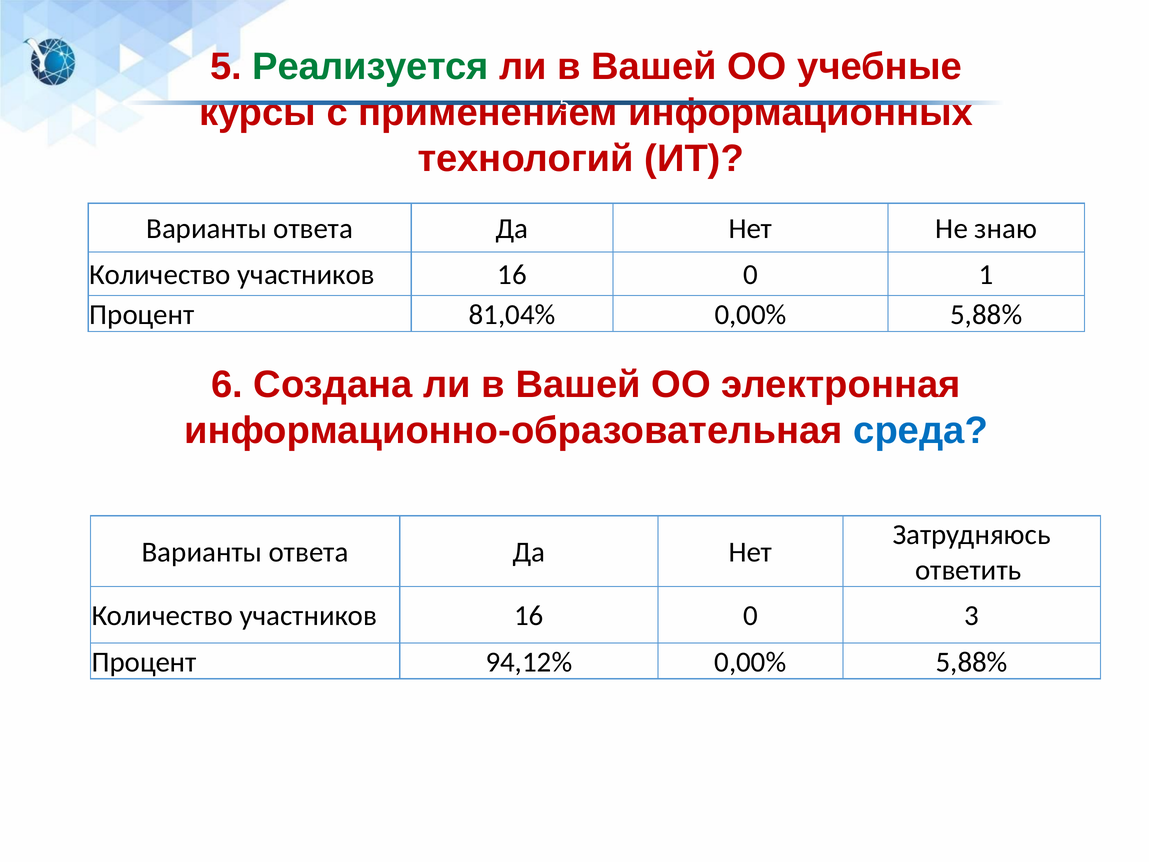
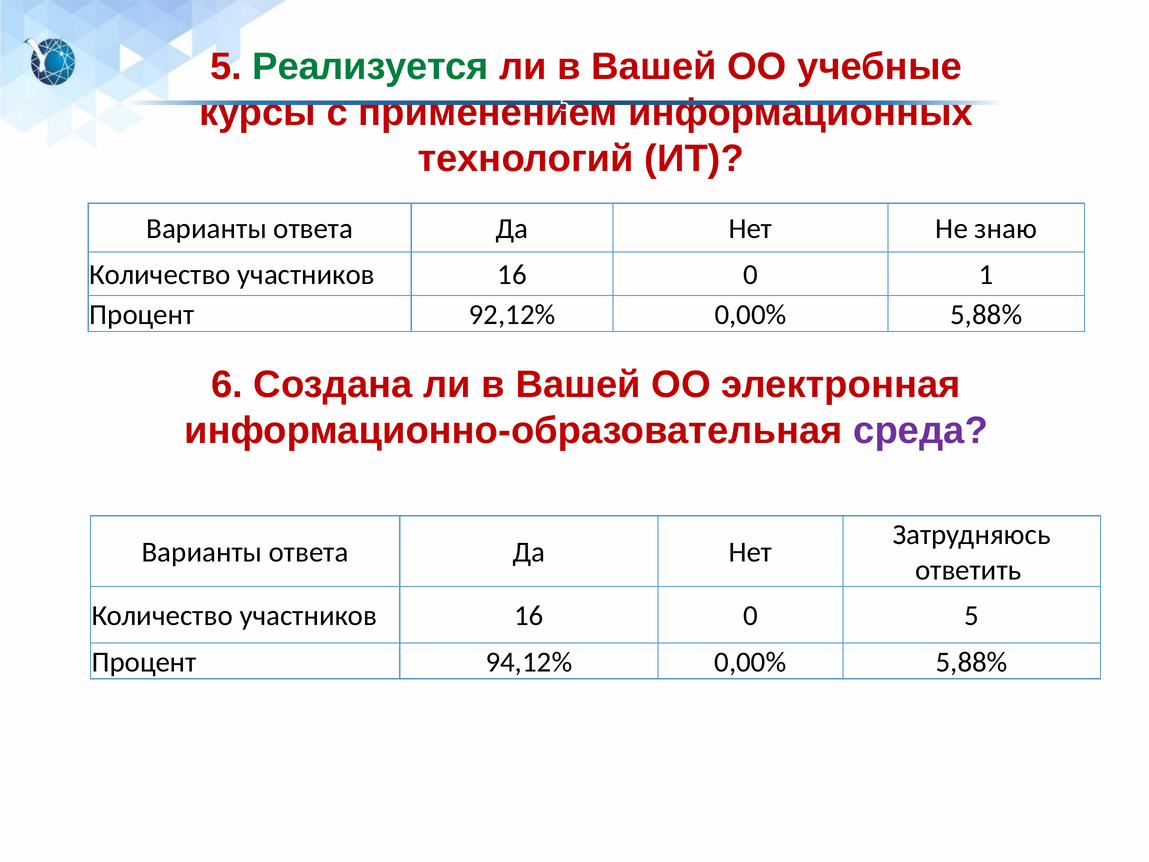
81,04%: 81,04% -> 92,12% (512, 315)
среда colour: blue -> purple (921, 431)
0 3: 3 -> 5 (972, 615)
